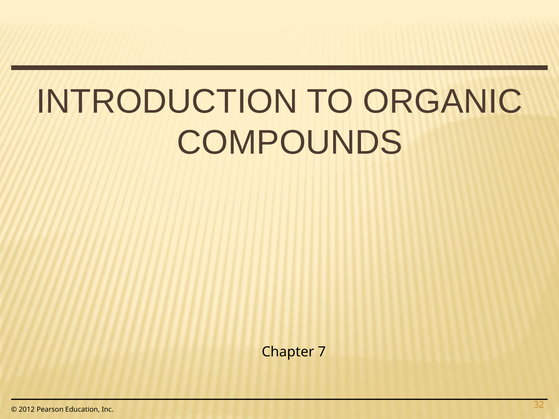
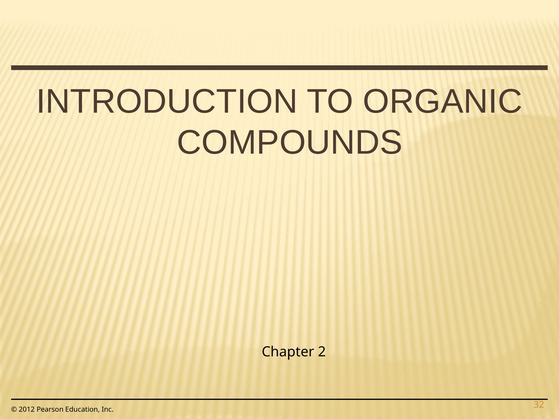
7: 7 -> 2 (322, 352)
